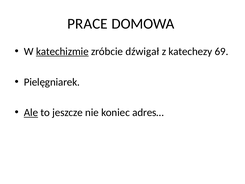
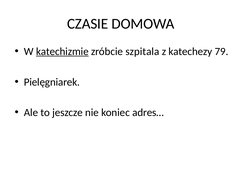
PRACE: PRACE -> CZASIE (88, 24)
dźwigał: dźwigał -> szpitala (142, 51)
69: 69 -> 79 (222, 51)
Ale underline: present -> none (31, 112)
